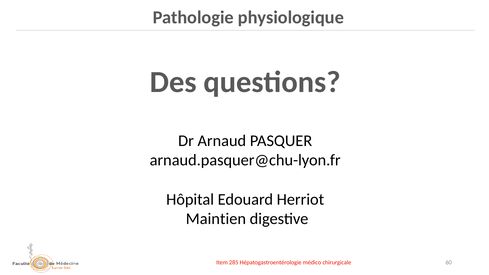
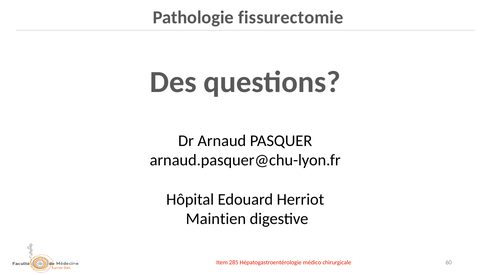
physiologique: physiologique -> fissurectomie (291, 17)
